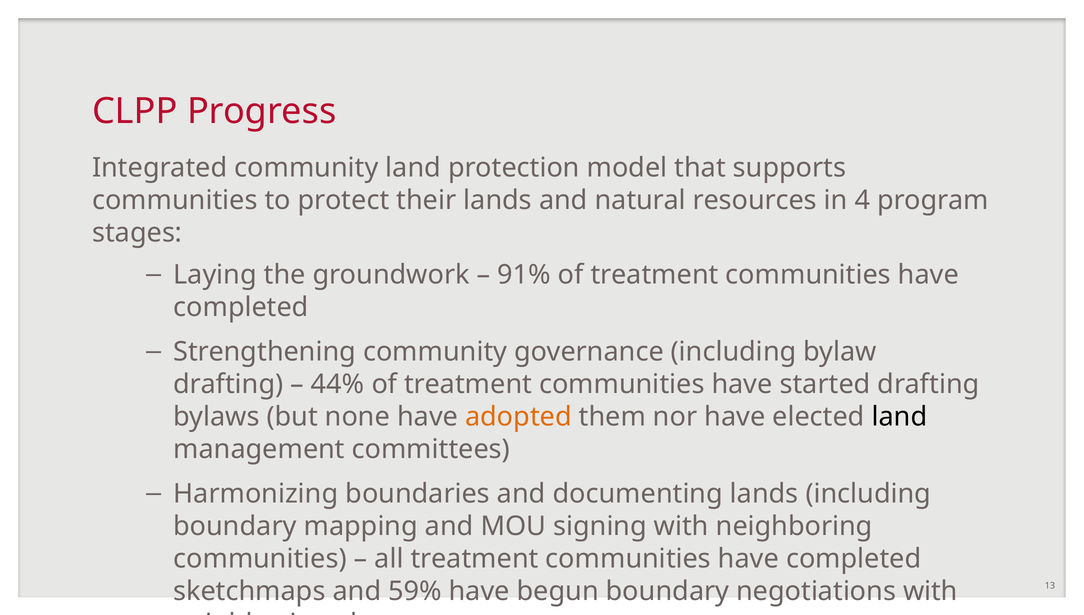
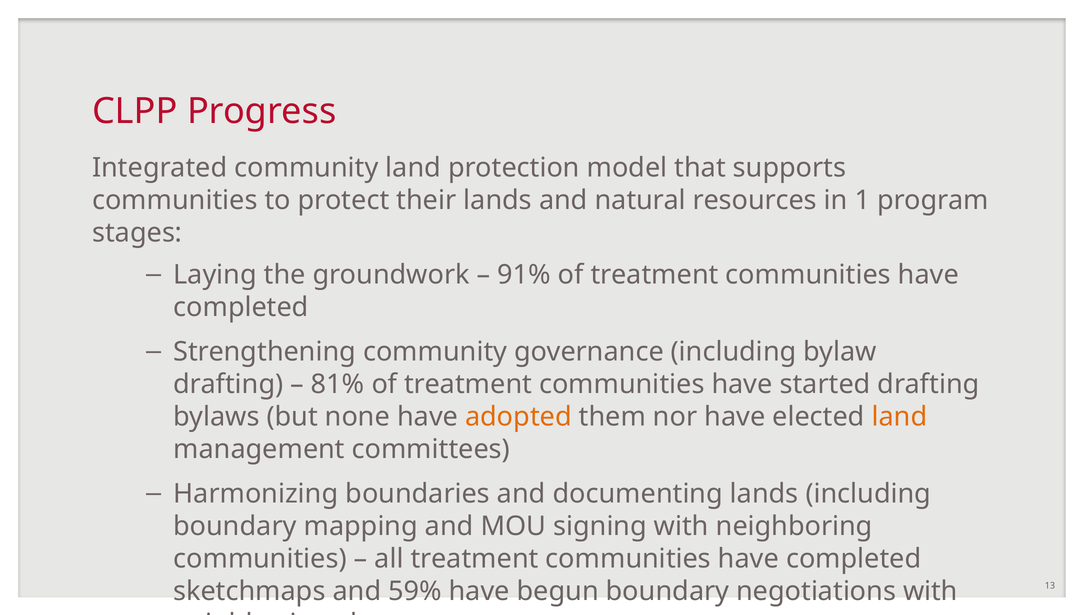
4: 4 -> 1 (862, 200)
44%: 44% -> 81% (338, 384)
land colour: black -> orange (899, 417)
